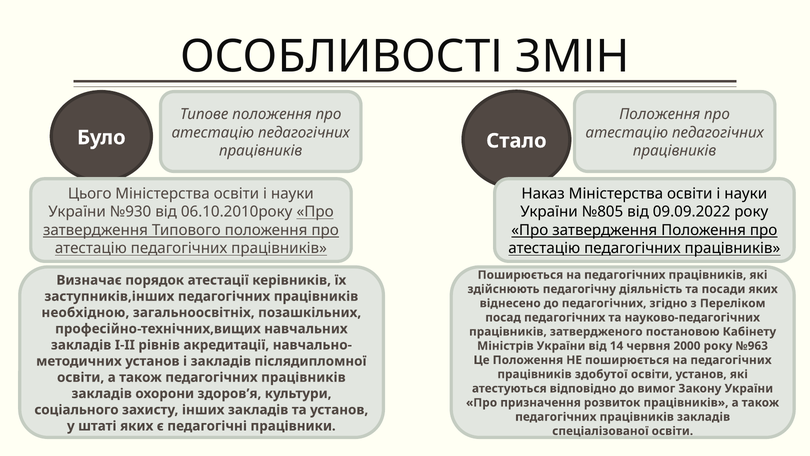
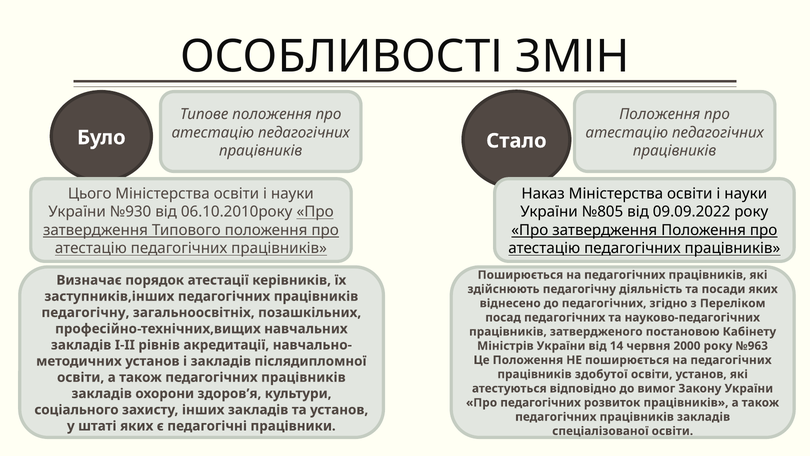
необхідною: необхідною -> педагогічну (85, 312)
Про призначення: призначення -> педагогічних (541, 402)
